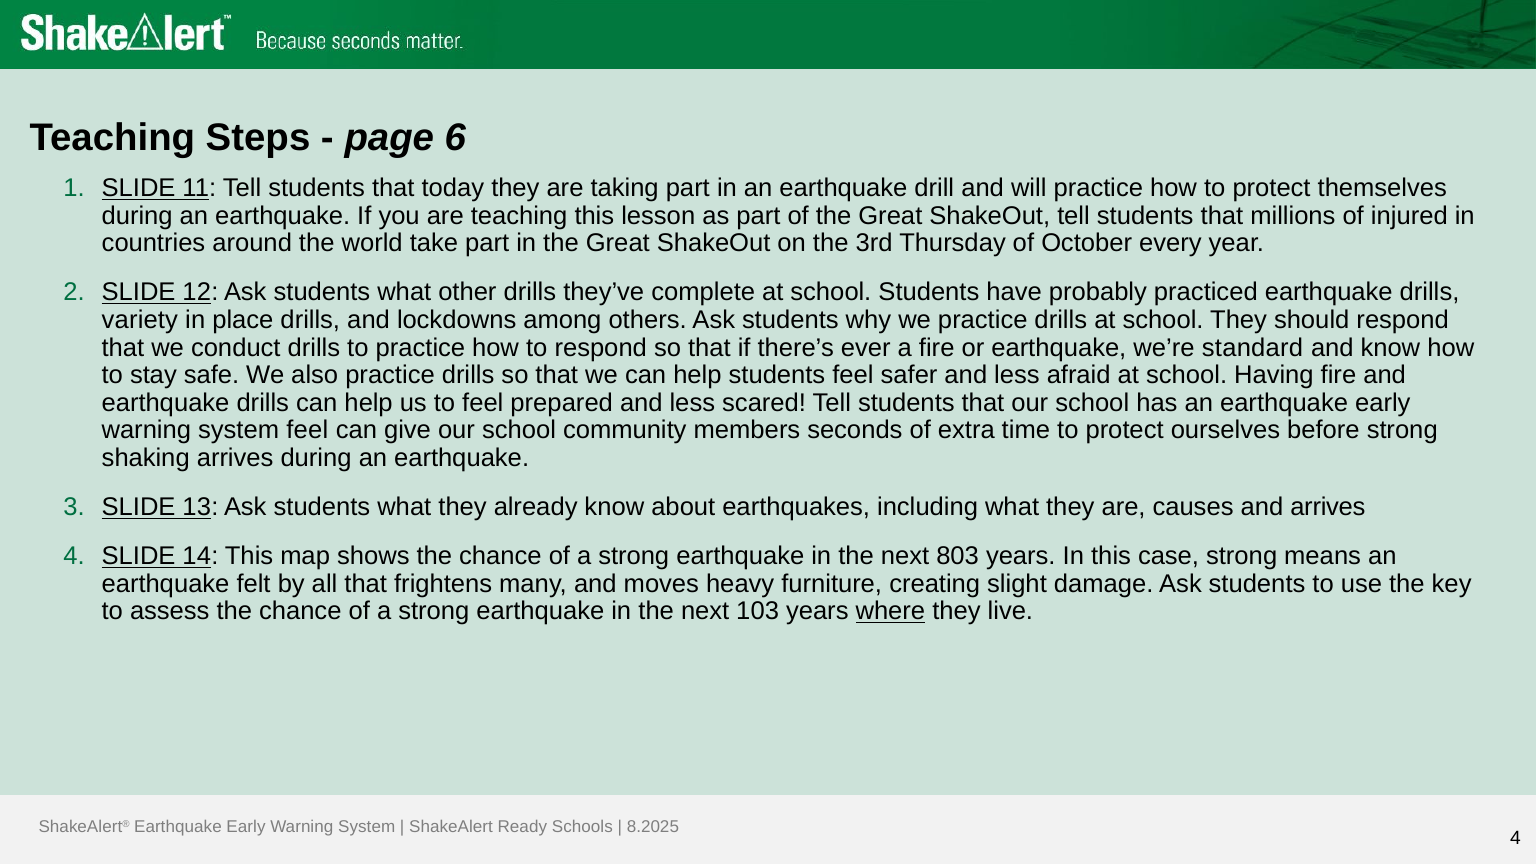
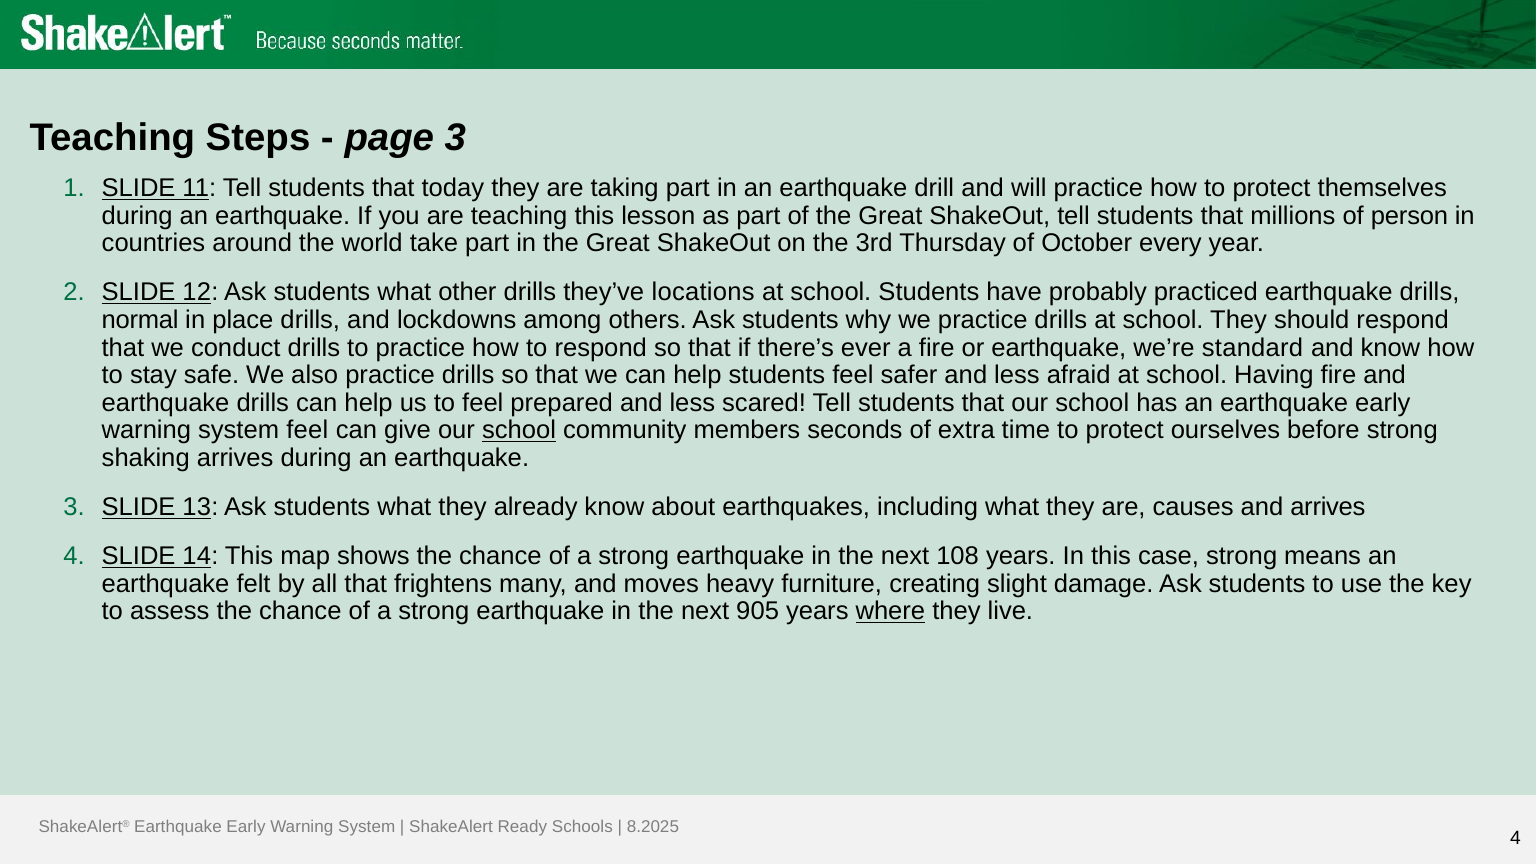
page 6: 6 -> 3 (455, 138)
injured: injured -> person (1410, 216)
complete: complete -> locations (703, 292)
variety: variety -> normal (140, 320)
school underline: none -> present (519, 431)
803: 803 -> 108 (958, 556)
103: 103 -> 905 (758, 611)
